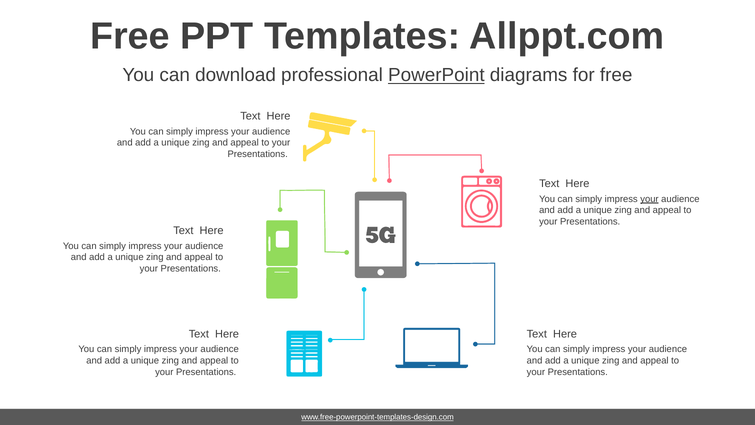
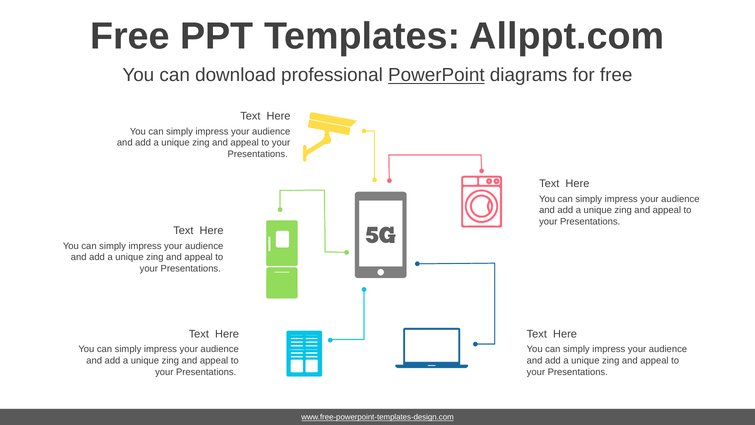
your underline: present -> none (649, 199)
